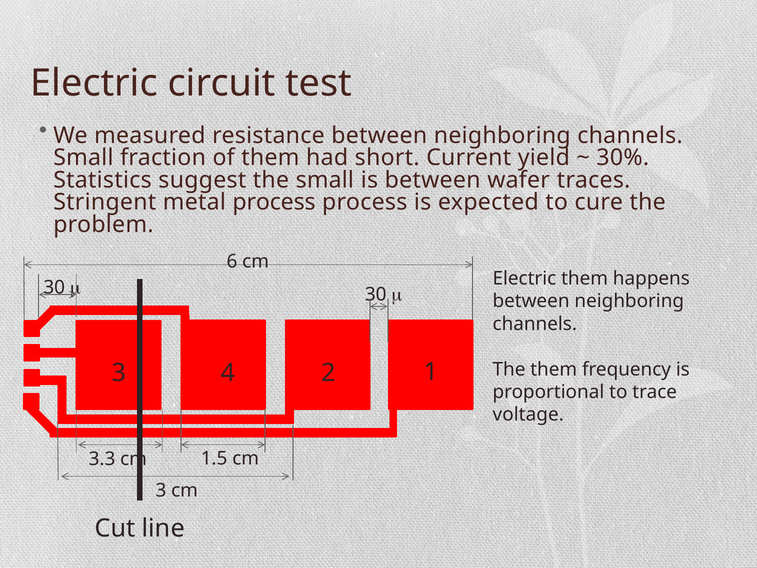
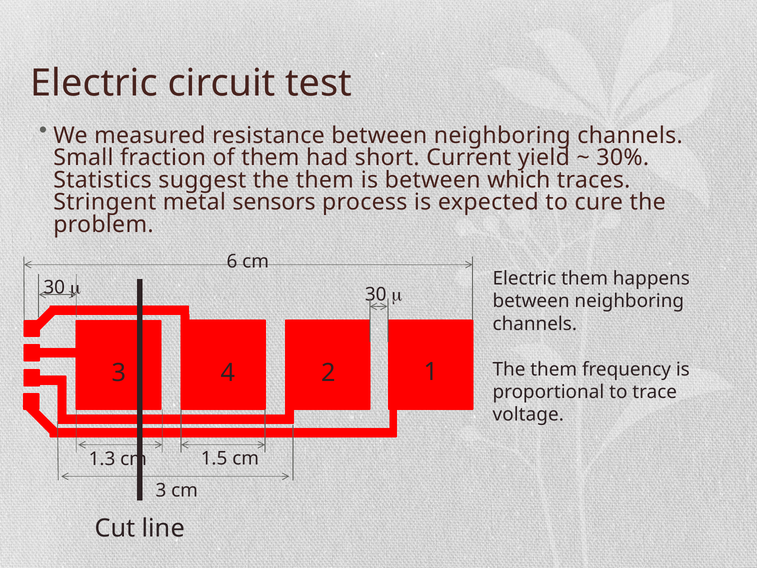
suggest the small: small -> them (325, 180)
wafer: wafer -> which (519, 180)
metal process: process -> sensors (274, 202)
3.3: 3.3 -> 1.3 (102, 459)
